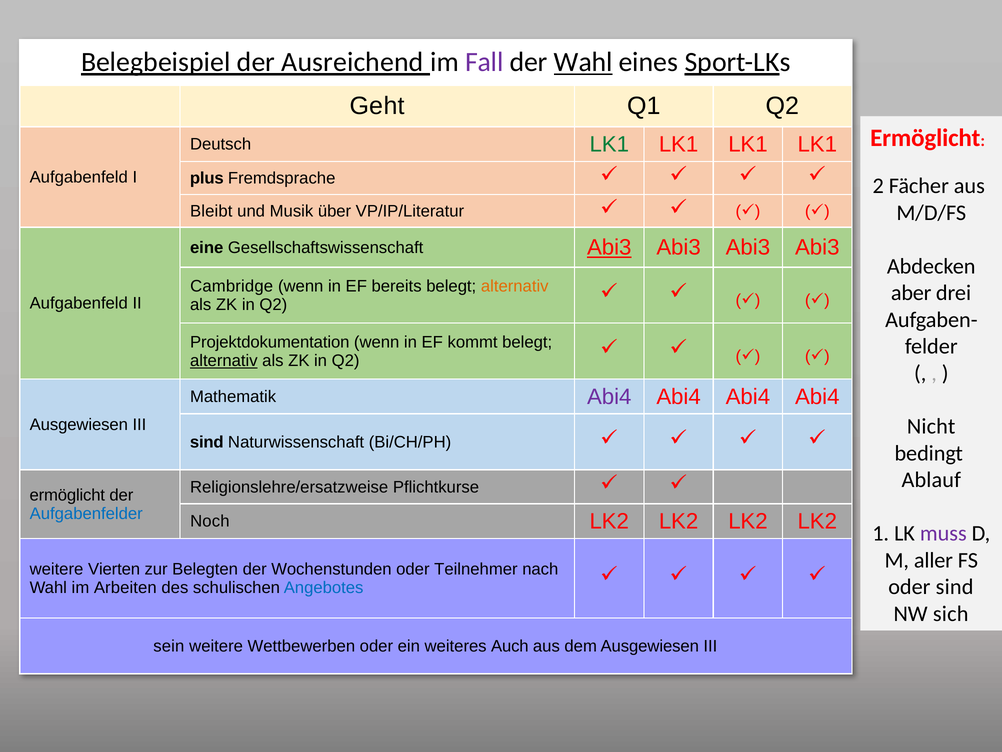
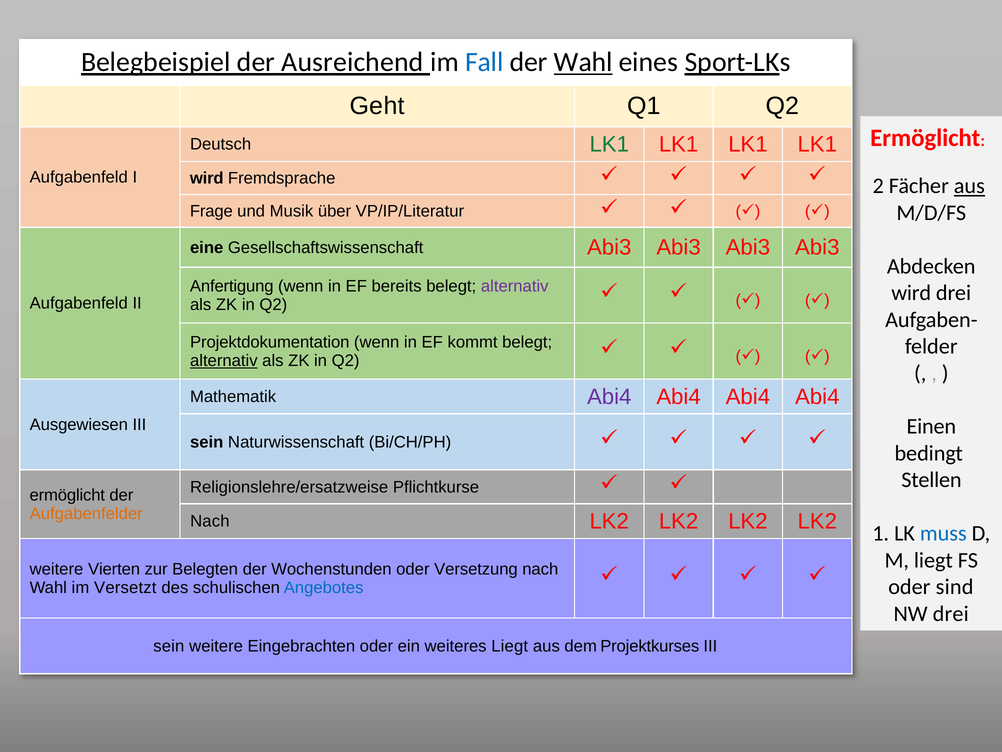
Fall colour: purple -> blue (484, 62)
plus: plus -> wird (207, 178)
aus underline: none -> present (969, 186)
Bleibt: Bleibt -> Frage (211, 211)
Abi3 underline: present -> none (609, 247)
Cambridge: Cambridge -> Anfertigung (232, 286)
alternativ colour: orange -> purple (515, 286)
aber: aber -> wird (911, 293)
Nicht: Nicht -> Einen (931, 426)
sind: sind -> sein (207, 442)
Ablauf: Ablauf -> Stellen (931, 480)
Aufgabenfelder colour: blue -> orange (86, 513)
Noch: Noch -> Nach (210, 521)
muss colour: purple -> blue (943, 533)
M aller: aller -> liegt (933, 560)
Teilnehmer: Teilnehmer -> Versetzung (476, 569)
Arbeiten: Arbeiten -> Versetzt (125, 587)
NW sich: sich -> drei (951, 613)
Wettbewerben: Wettbewerben -> Eingebrachten (301, 646)
weiteres Auch: Auch -> Liegt (510, 646)
dem Ausgewiesen: Ausgewiesen -> Projektkurses (650, 646)
